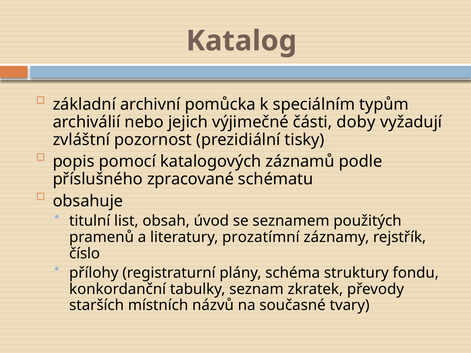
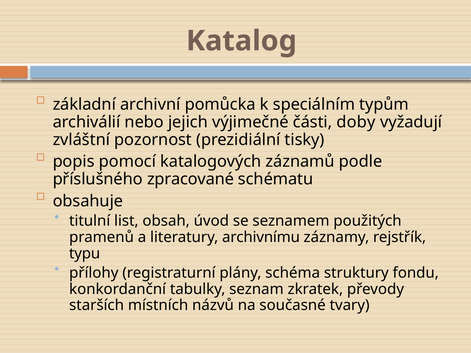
prozatímní: prozatímní -> archivnímu (261, 237)
číslo: číslo -> typu (85, 254)
